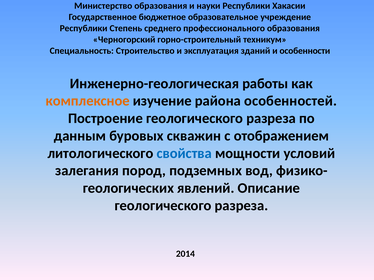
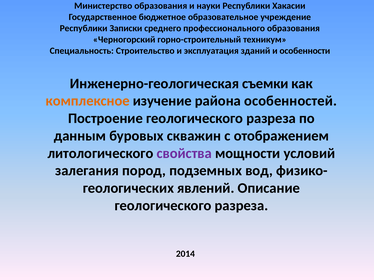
Степень: Степень -> Записки (126, 28)
работы: работы -> съемки (265, 84)
свойства colour: blue -> purple (184, 154)
